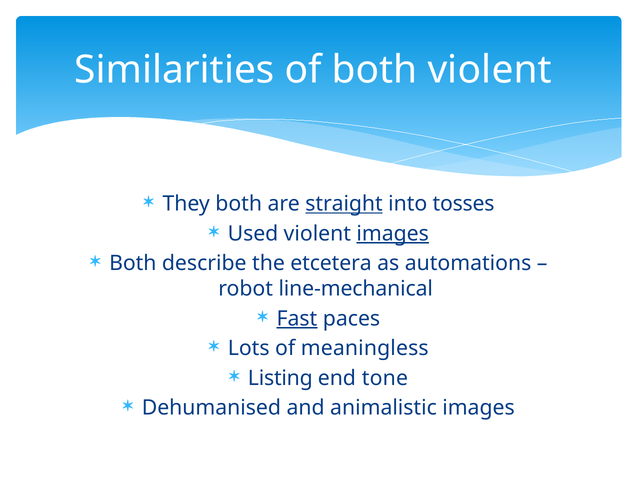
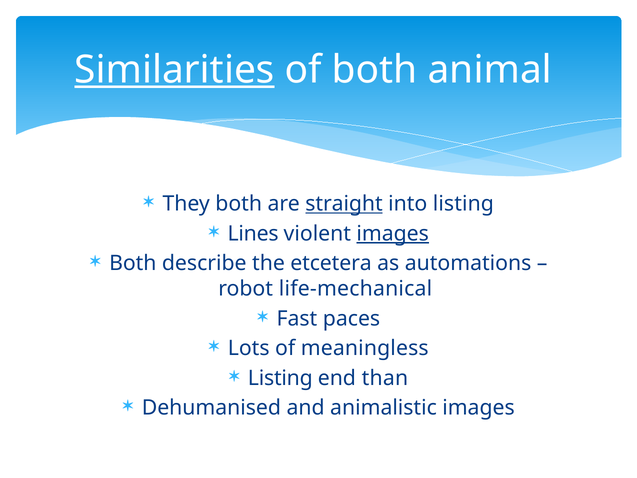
Similarities underline: none -> present (174, 70)
both violent: violent -> animal (490, 70)
into tosses: tosses -> listing (463, 204)
Used: Used -> Lines (253, 234)
line-mechanical: line-mechanical -> life-mechanical (356, 289)
Fast underline: present -> none (297, 318)
tone: tone -> than (385, 378)
